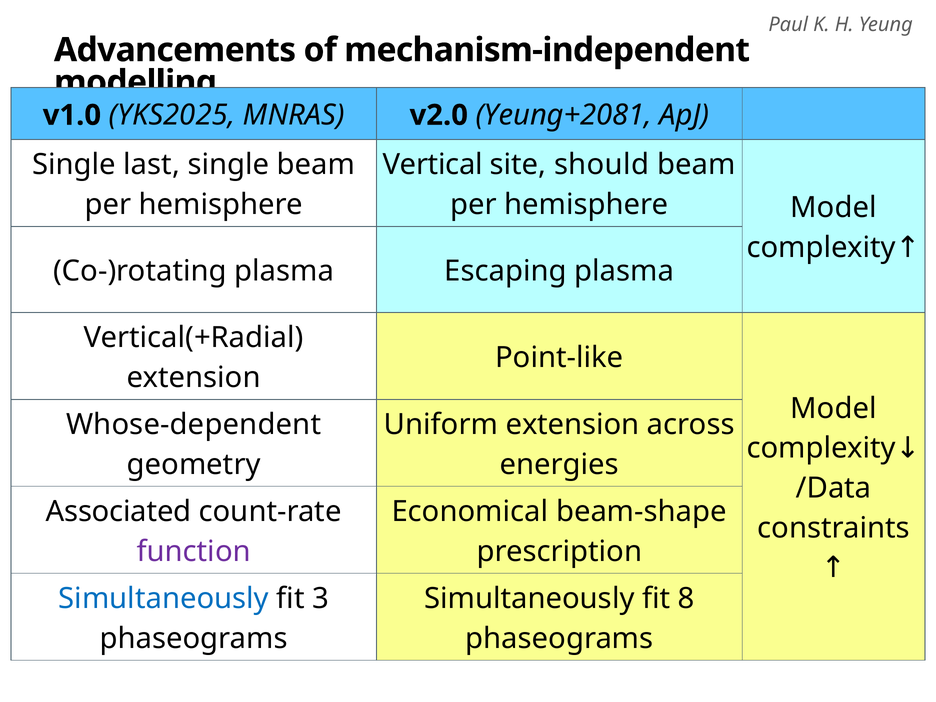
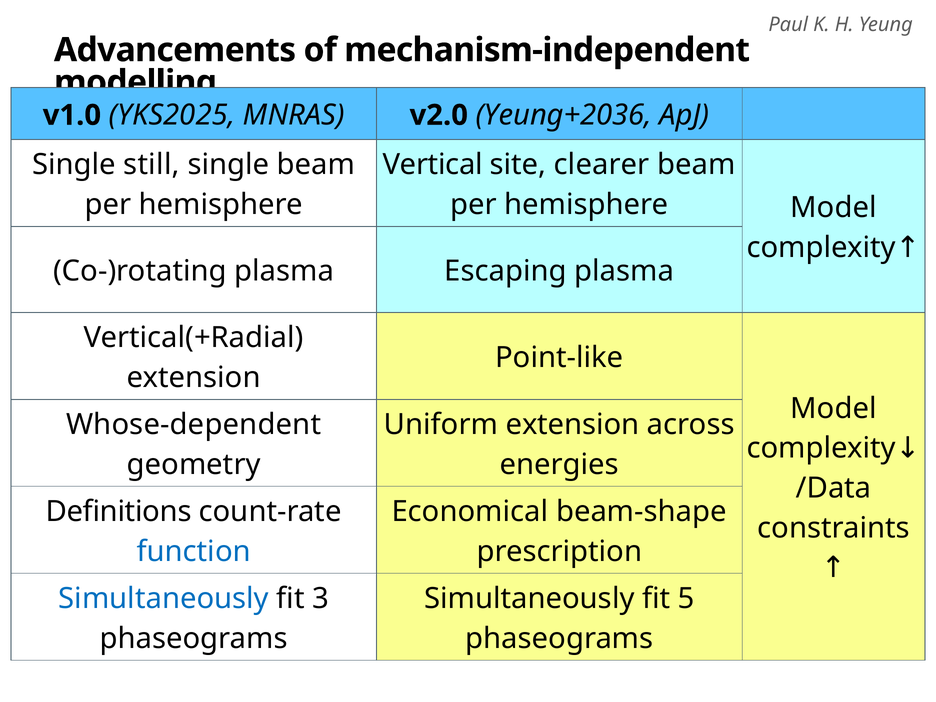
Yeung+2081: Yeung+2081 -> Yeung+2036 (564, 115)
last: last -> still (152, 165)
should: should -> clearer (602, 165)
Associated: Associated -> Definitions (119, 512)
function colour: purple -> blue (194, 551)
8: 8 -> 5 (686, 599)
